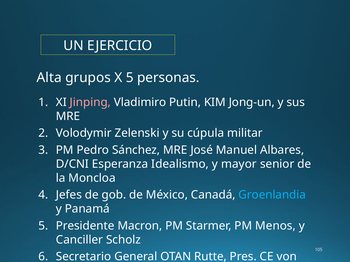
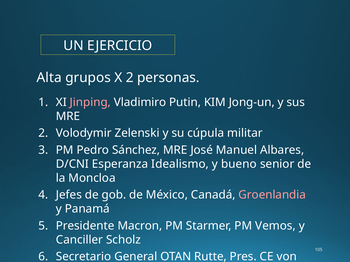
X 5: 5 -> 2 (130, 78)
mayor: mayor -> bueno (239, 164)
Groenlandia colour: light blue -> pink (272, 195)
Menos: Menos -> Vemos (275, 226)
